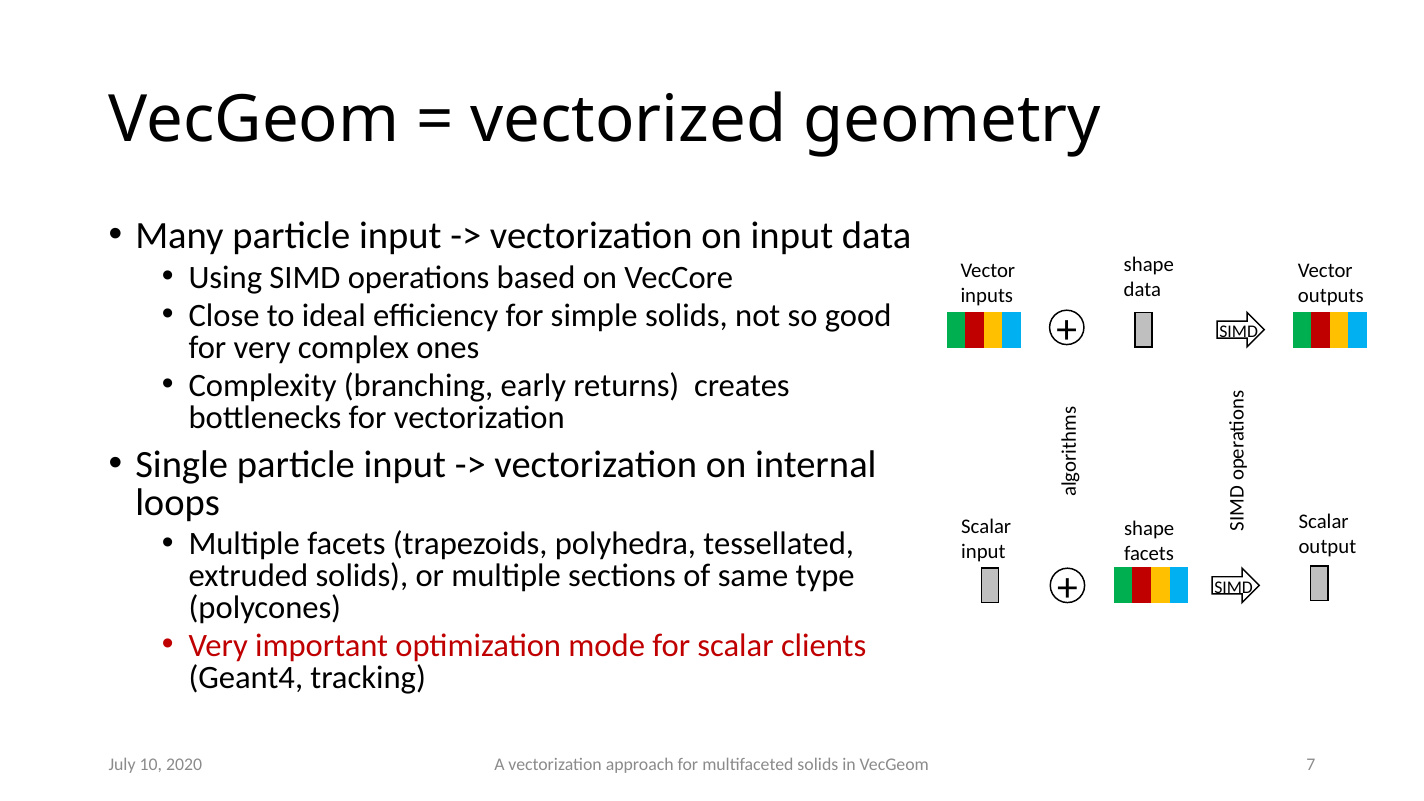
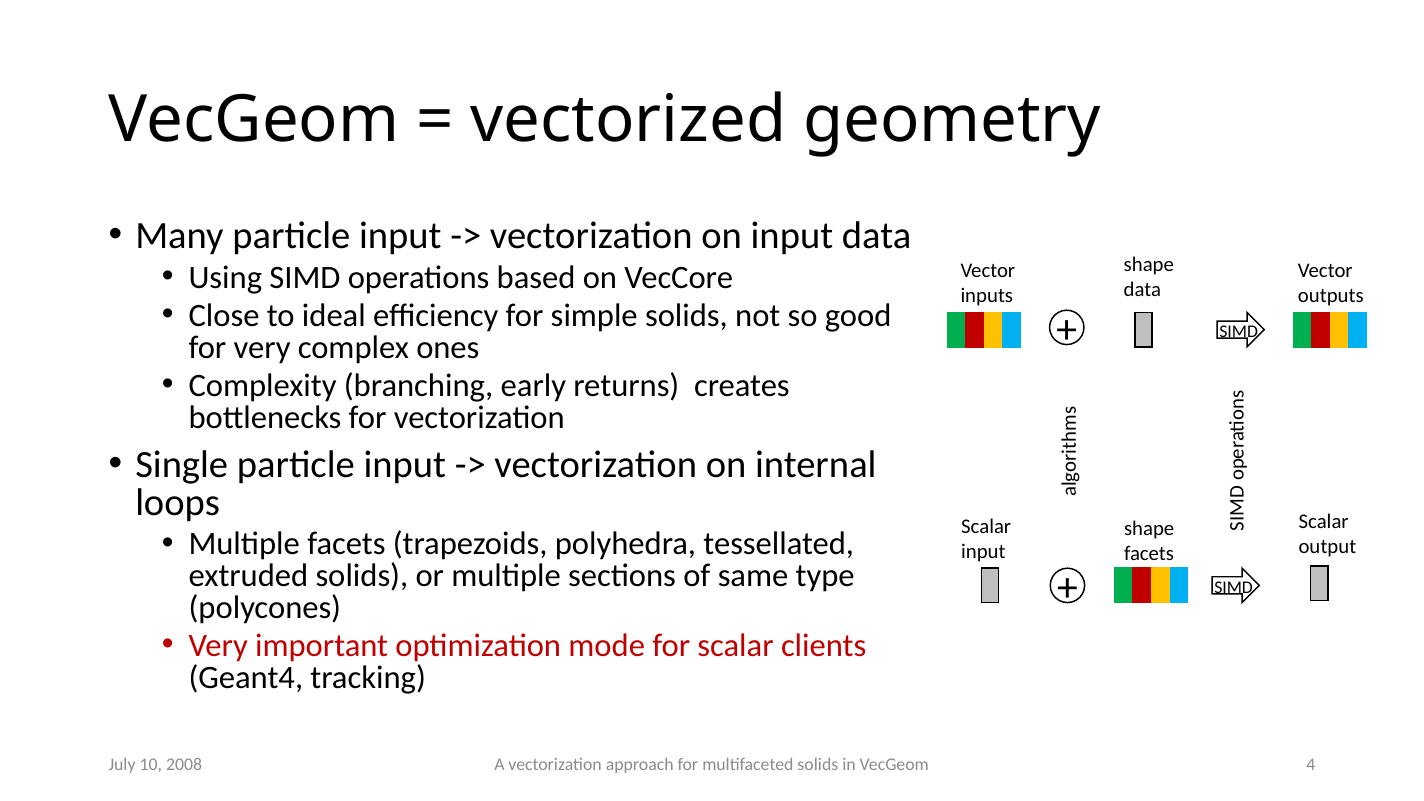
7: 7 -> 4 (1311, 765)
2020: 2020 -> 2008 (184, 765)
